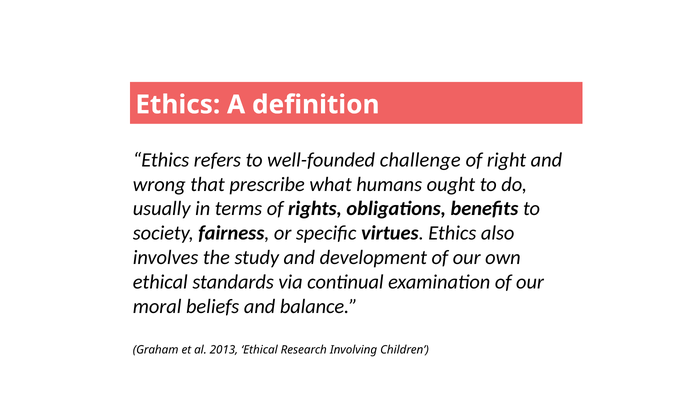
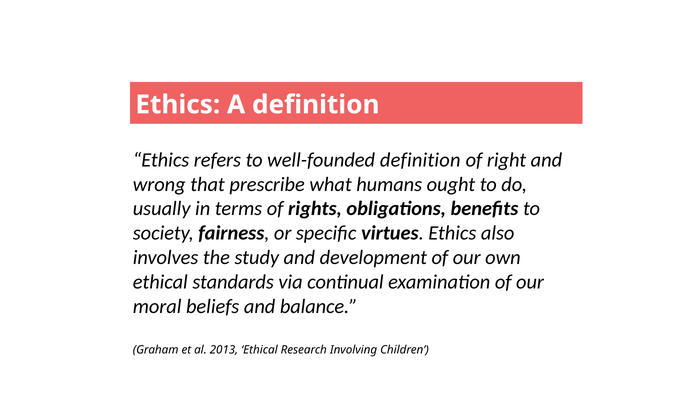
well-founded challenge: challenge -> definition (420, 160)
